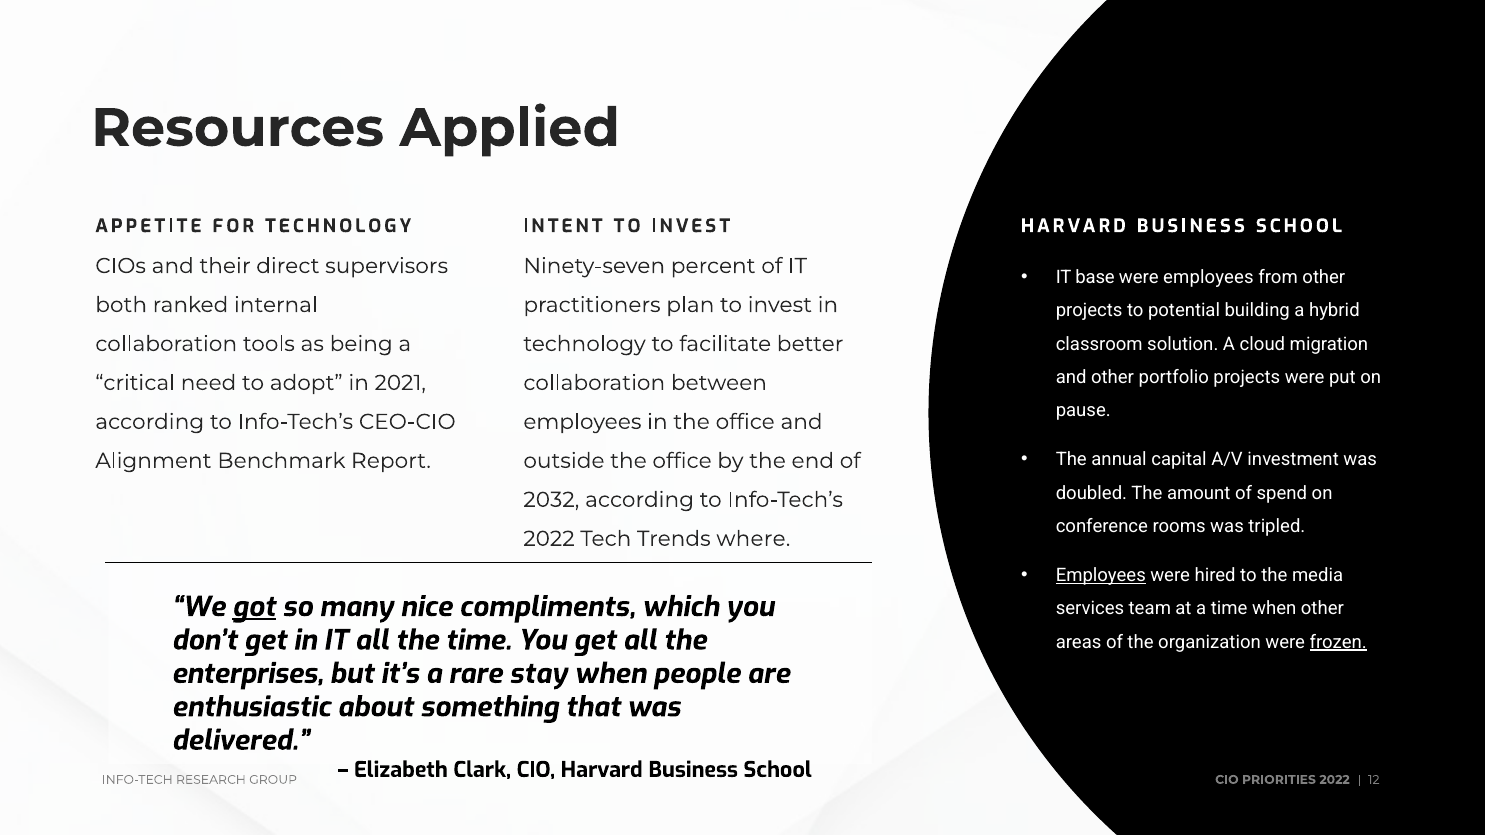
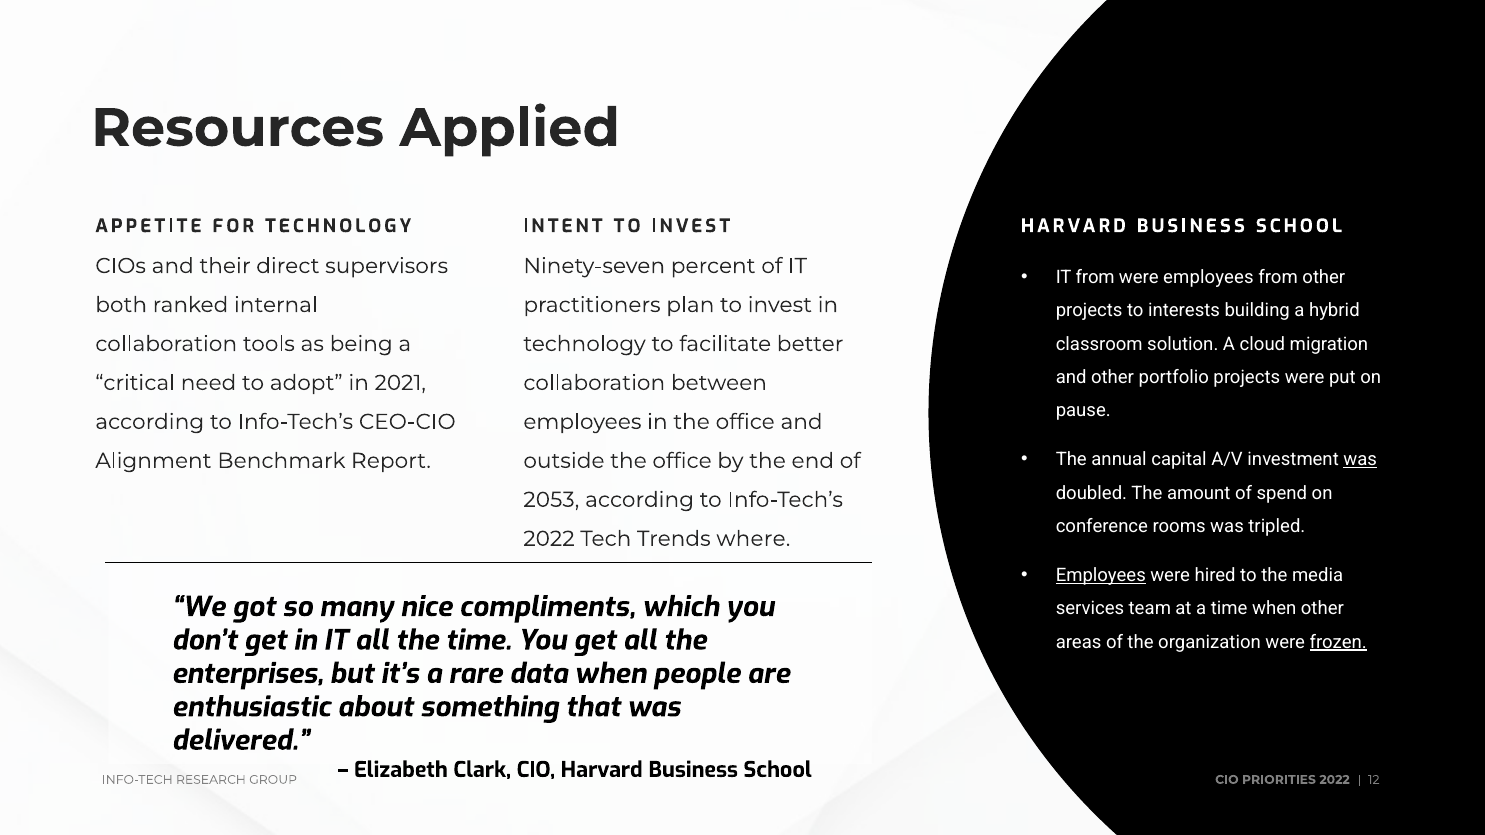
IT base: base -> from (1095, 277)
potential: potential -> interests (1184, 311)
was underline: none -> present (1360, 460)
2032: 2032 -> 2053 (551, 500)
got underline: present -> none (254, 607)
stay: stay -> data (539, 674)
